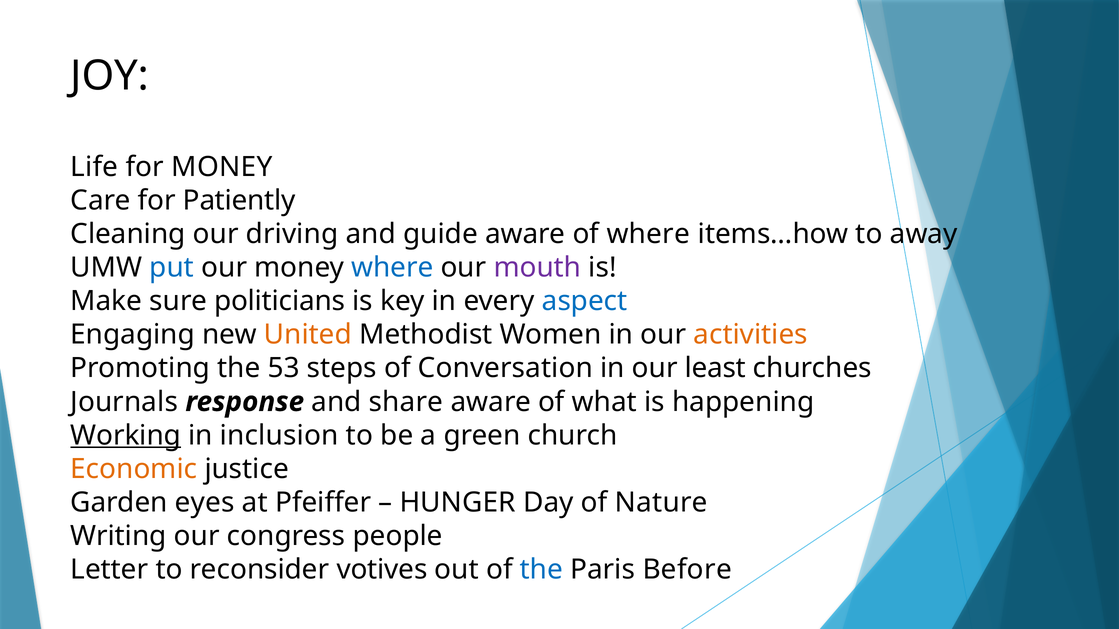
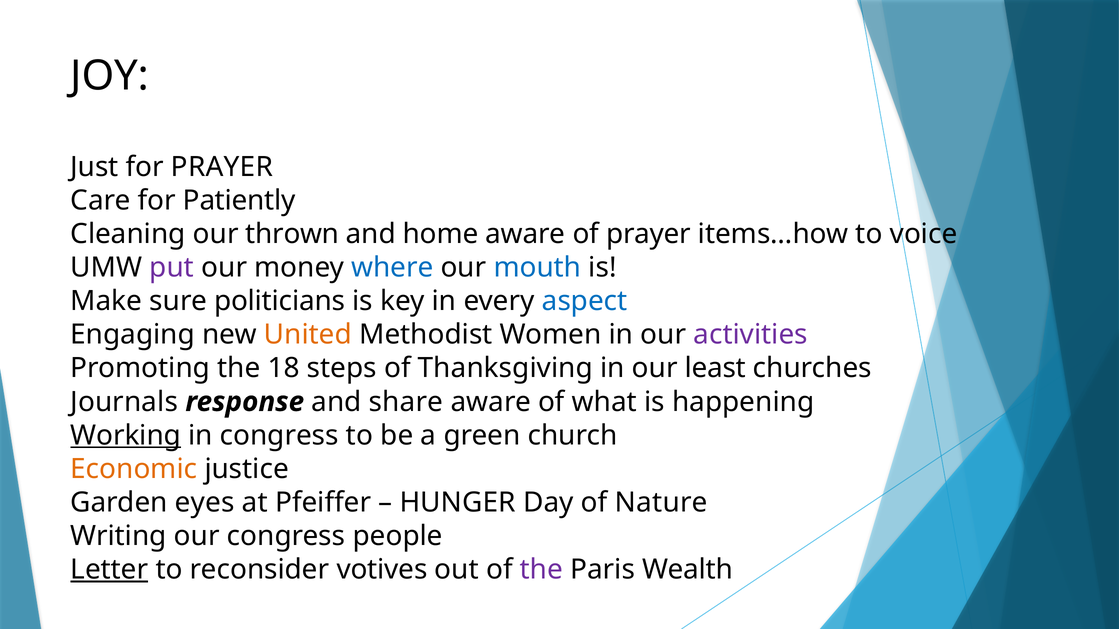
Life: Life -> Just (94, 167)
for MONEY: MONEY -> PRAYER (222, 167)
driving: driving -> thrown (292, 234)
guide: guide -> home (441, 234)
of where: where -> prayer (649, 234)
away: away -> voice (924, 234)
put colour: blue -> purple (172, 268)
mouth colour: purple -> blue (537, 268)
activities colour: orange -> purple (751, 335)
53: 53 -> 18 (284, 368)
Conversation: Conversation -> Thanksgiving (505, 368)
in inclusion: inclusion -> congress (279, 436)
Letter underline: none -> present (109, 570)
the colour: blue -> purple (541, 570)
Before: Before -> Wealth (687, 570)
